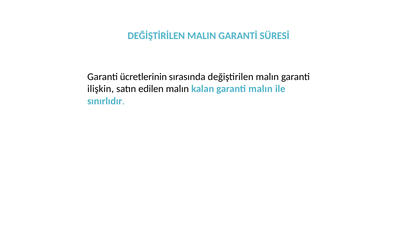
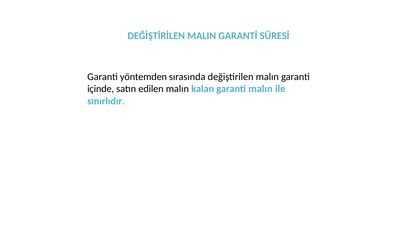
ücretlerinin: ücretlerinin -> yöntemden (143, 77)
ilişkin: ilişkin -> içinde (101, 89)
